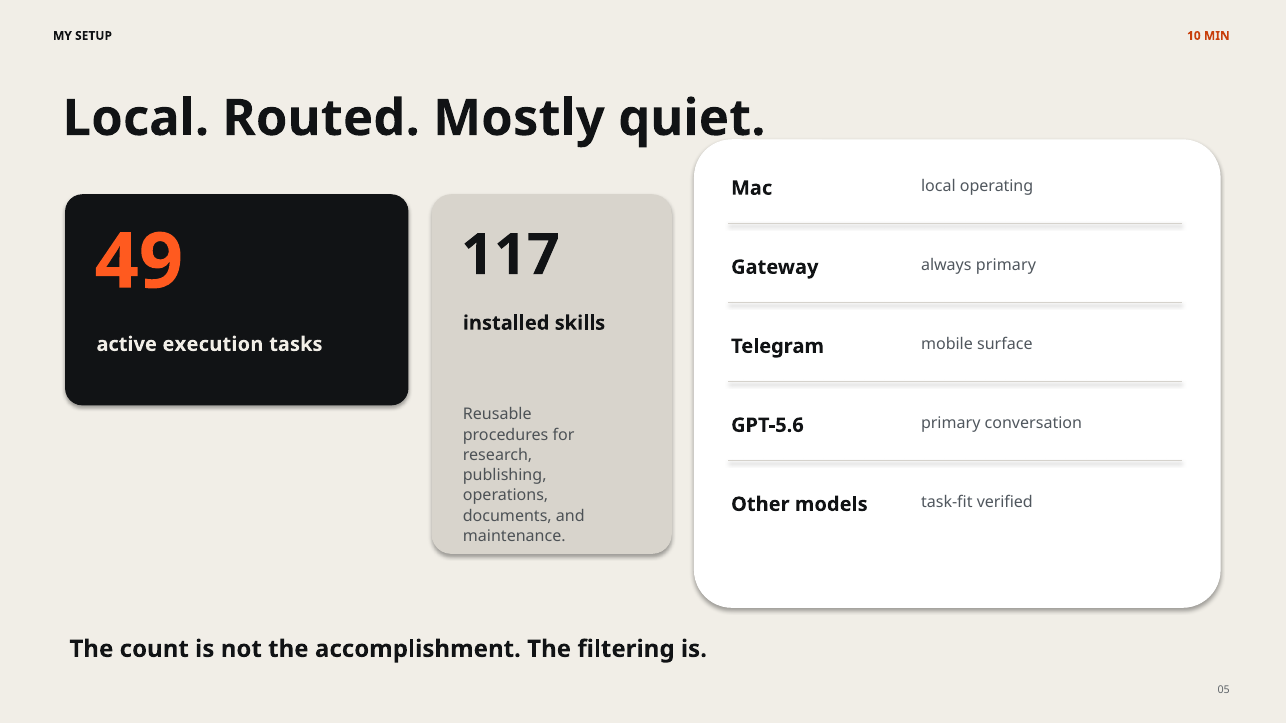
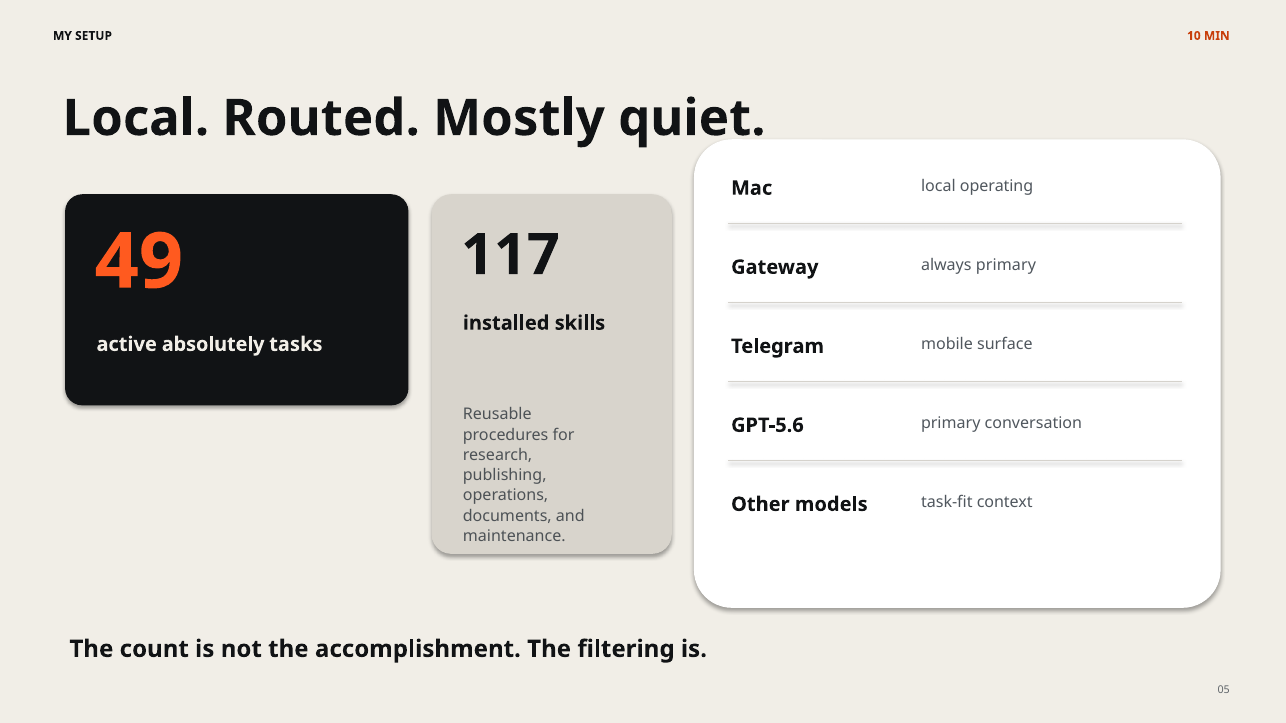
execution: execution -> absolutely (213, 344)
verified: verified -> context (1005, 503)
